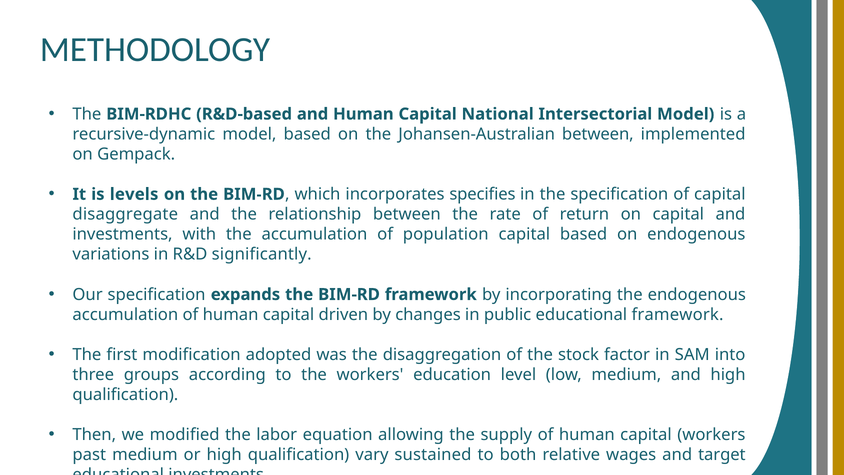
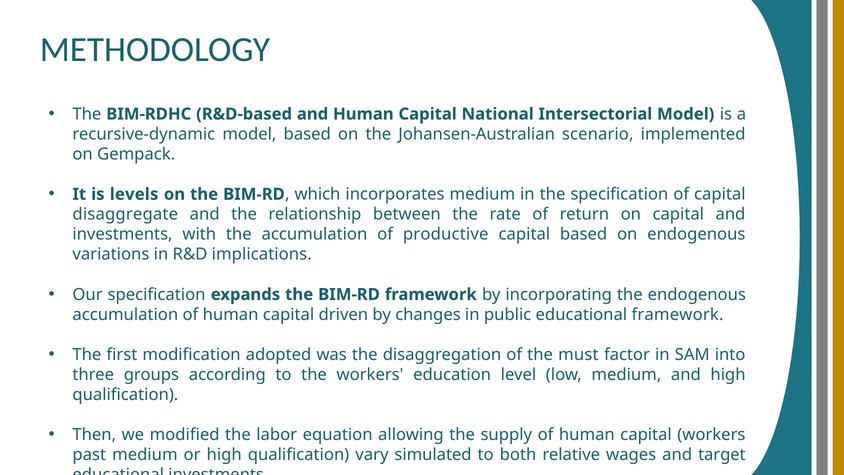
Johansen-Australian between: between -> scenario (598, 134)
incorporates specifies: specifies -> medium (482, 194)
population: population -> productive (446, 234)
significantly: significantly -> implications (262, 254)
stock: stock -> must (578, 354)
sustained: sustained -> simulated (433, 455)
